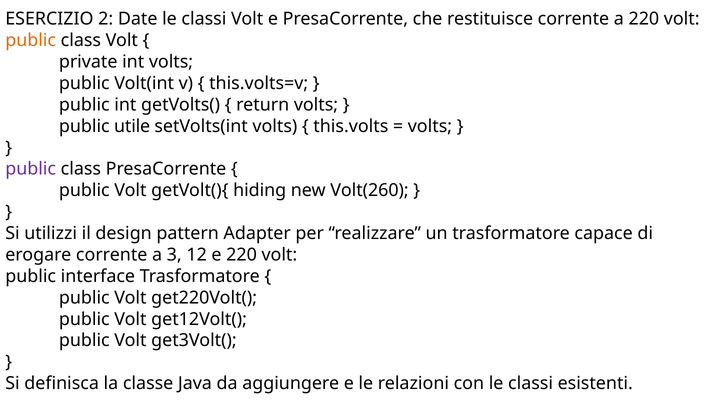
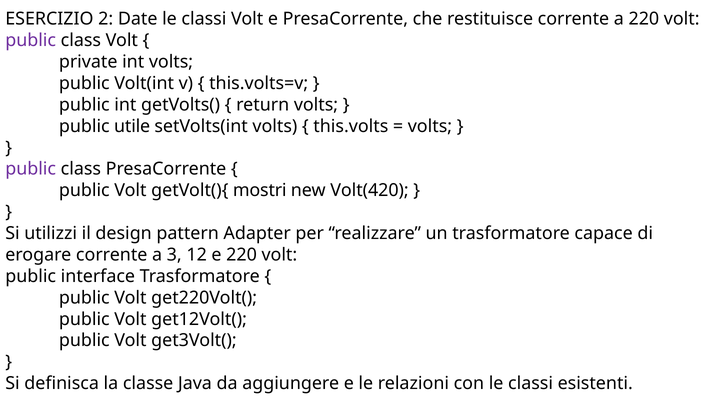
public colour: orange -> purple (31, 40)
hiding: hiding -> mostri (260, 191)
Volt(260: Volt(260 -> Volt(420 (369, 191)
